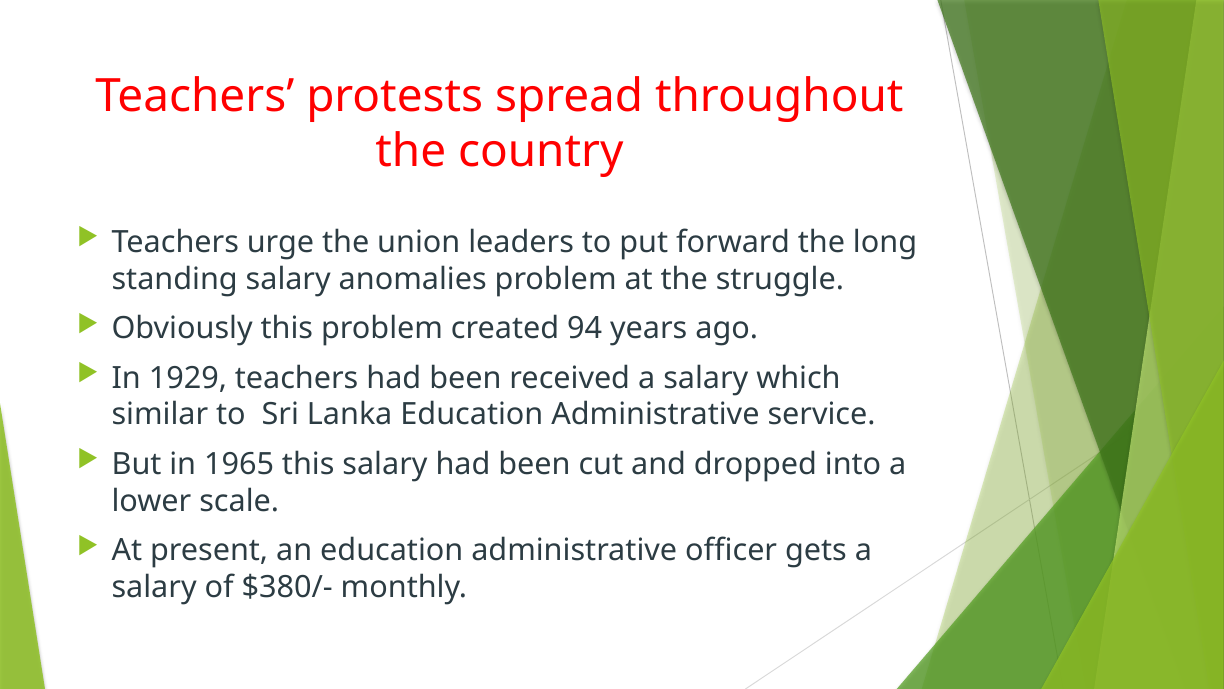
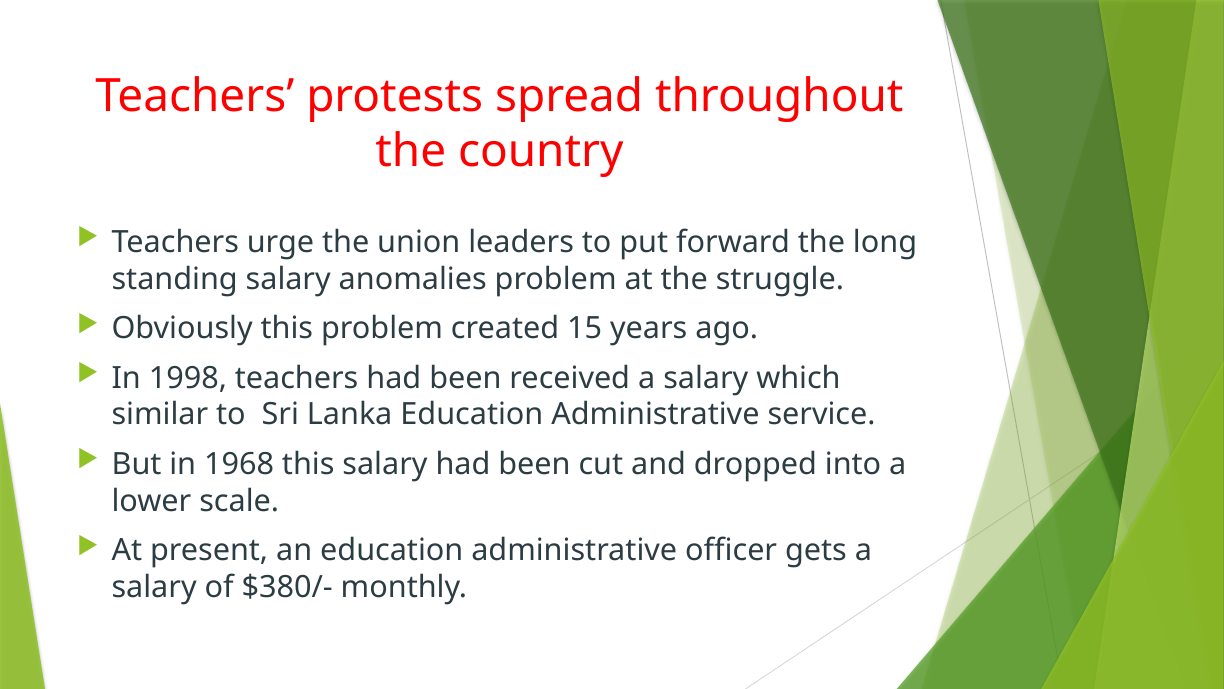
94: 94 -> 15 (585, 328)
1929: 1929 -> 1998 (188, 378)
1965: 1965 -> 1968 (239, 464)
